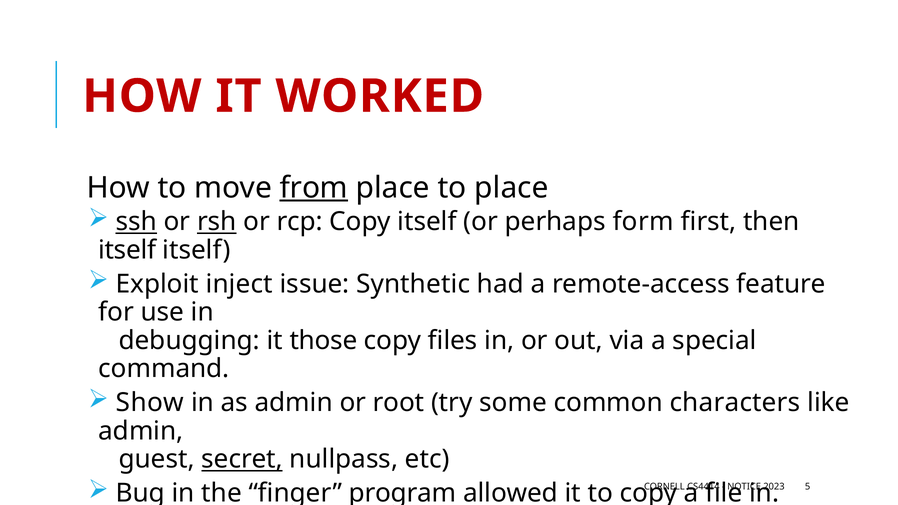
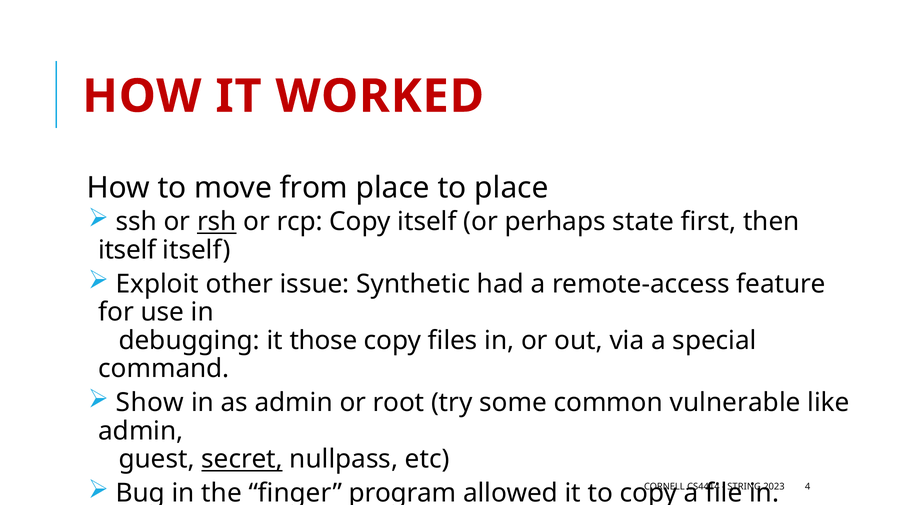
from underline: present -> none (314, 188)
ssh underline: present -> none (136, 222)
form: form -> state (643, 222)
inject: inject -> other (239, 284)
characters: characters -> vulnerable (735, 403)
NOTICE: NOTICE -> STRING (744, 487)
5: 5 -> 4 (808, 487)
